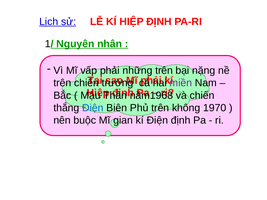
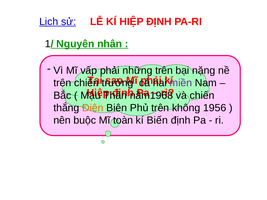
Điện colour: blue -> orange (93, 108)
1970: 1970 -> 1956 (215, 108)
gian: gian -> toàn (123, 120)
kí Điện: Điện -> Biến (157, 120)
